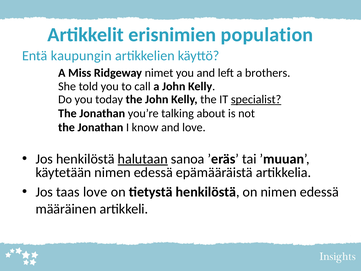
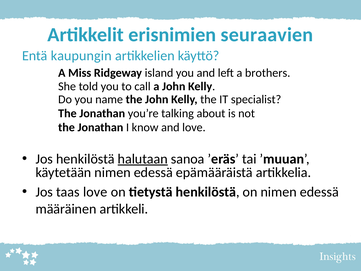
population: population -> seuraavien (267, 35)
nimet: nimet -> island (159, 73)
today: today -> name (109, 99)
specialist underline: present -> none (256, 99)
